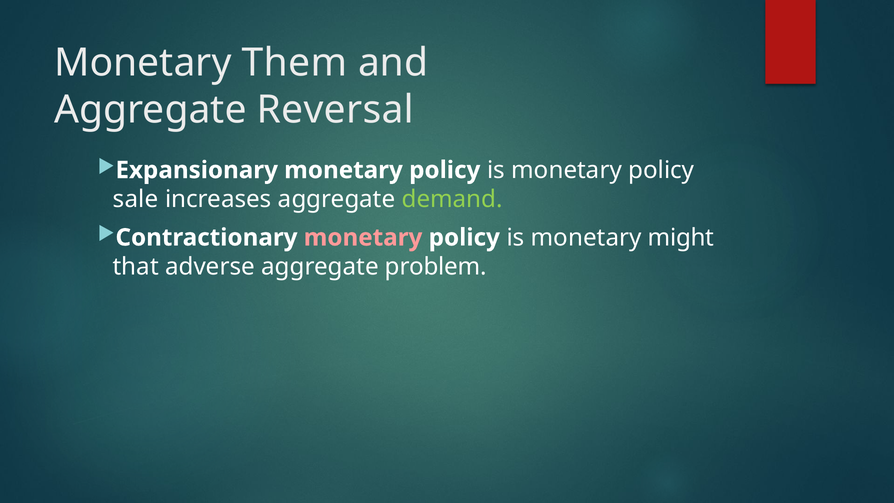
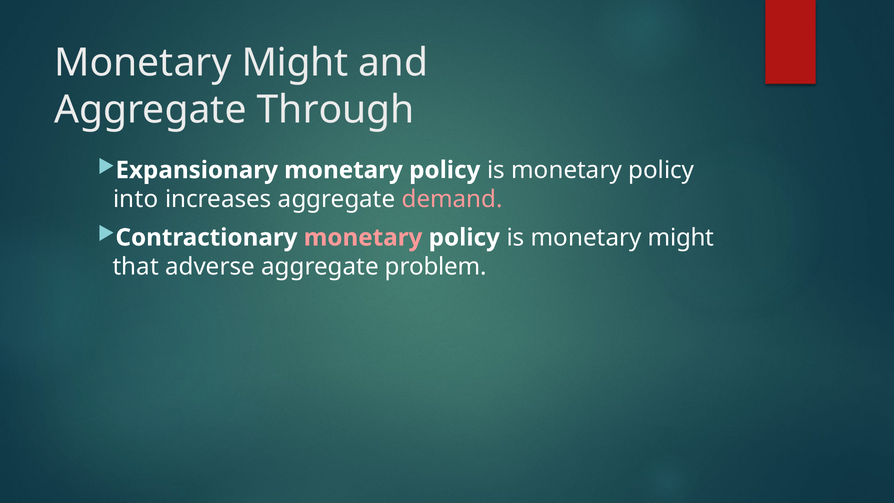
Them: Them -> Might (295, 63)
Reversal: Reversal -> Through (336, 110)
sale: sale -> into (136, 199)
demand colour: light green -> pink (452, 199)
